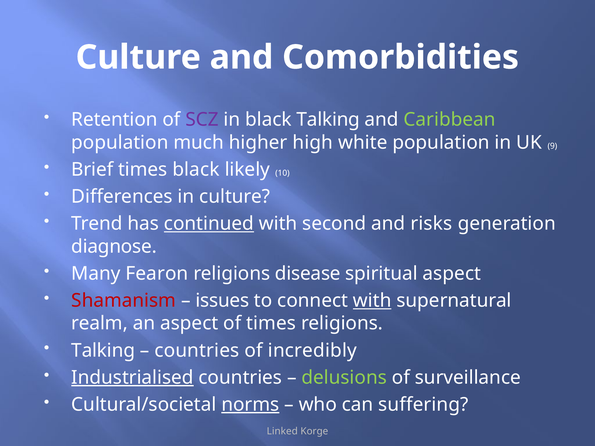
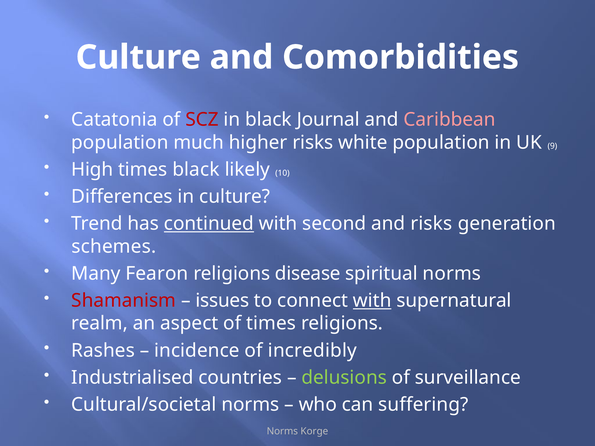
Retention: Retention -> Catatonia (114, 120)
SCZ colour: purple -> red (202, 120)
black Talking: Talking -> Journal (328, 120)
Caribbean colour: light green -> pink (450, 120)
higher high: high -> risks (313, 143)
Brief: Brief -> High (92, 170)
diagnose: diagnose -> schemes (114, 247)
spiritual aspect: aspect -> norms (452, 274)
Talking: Talking -> Rashes (103, 351)
countries: countries -> incidence (197, 351)
Industrialised underline: present -> none (132, 378)
norms underline: present -> none (250, 405)
Linked: Linked -> Norms (282, 431)
